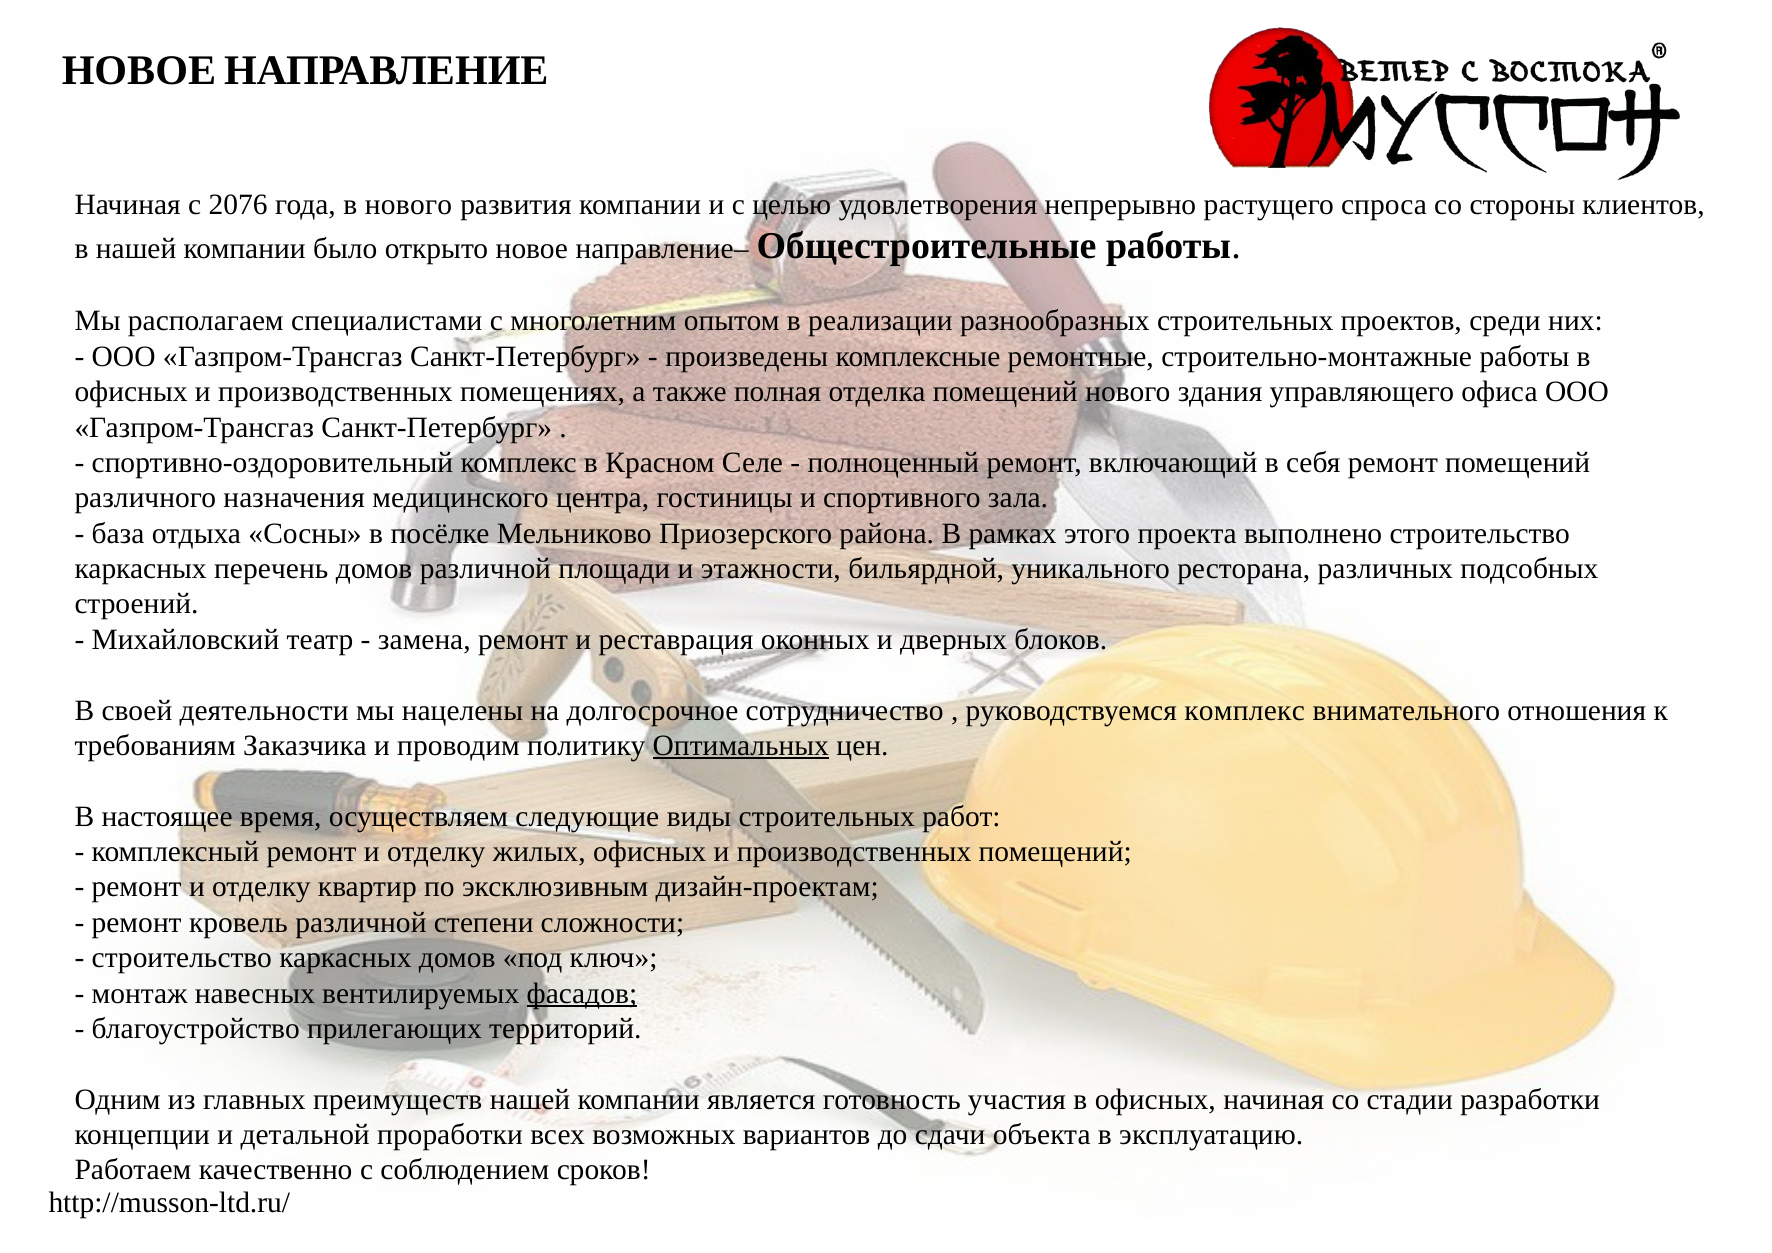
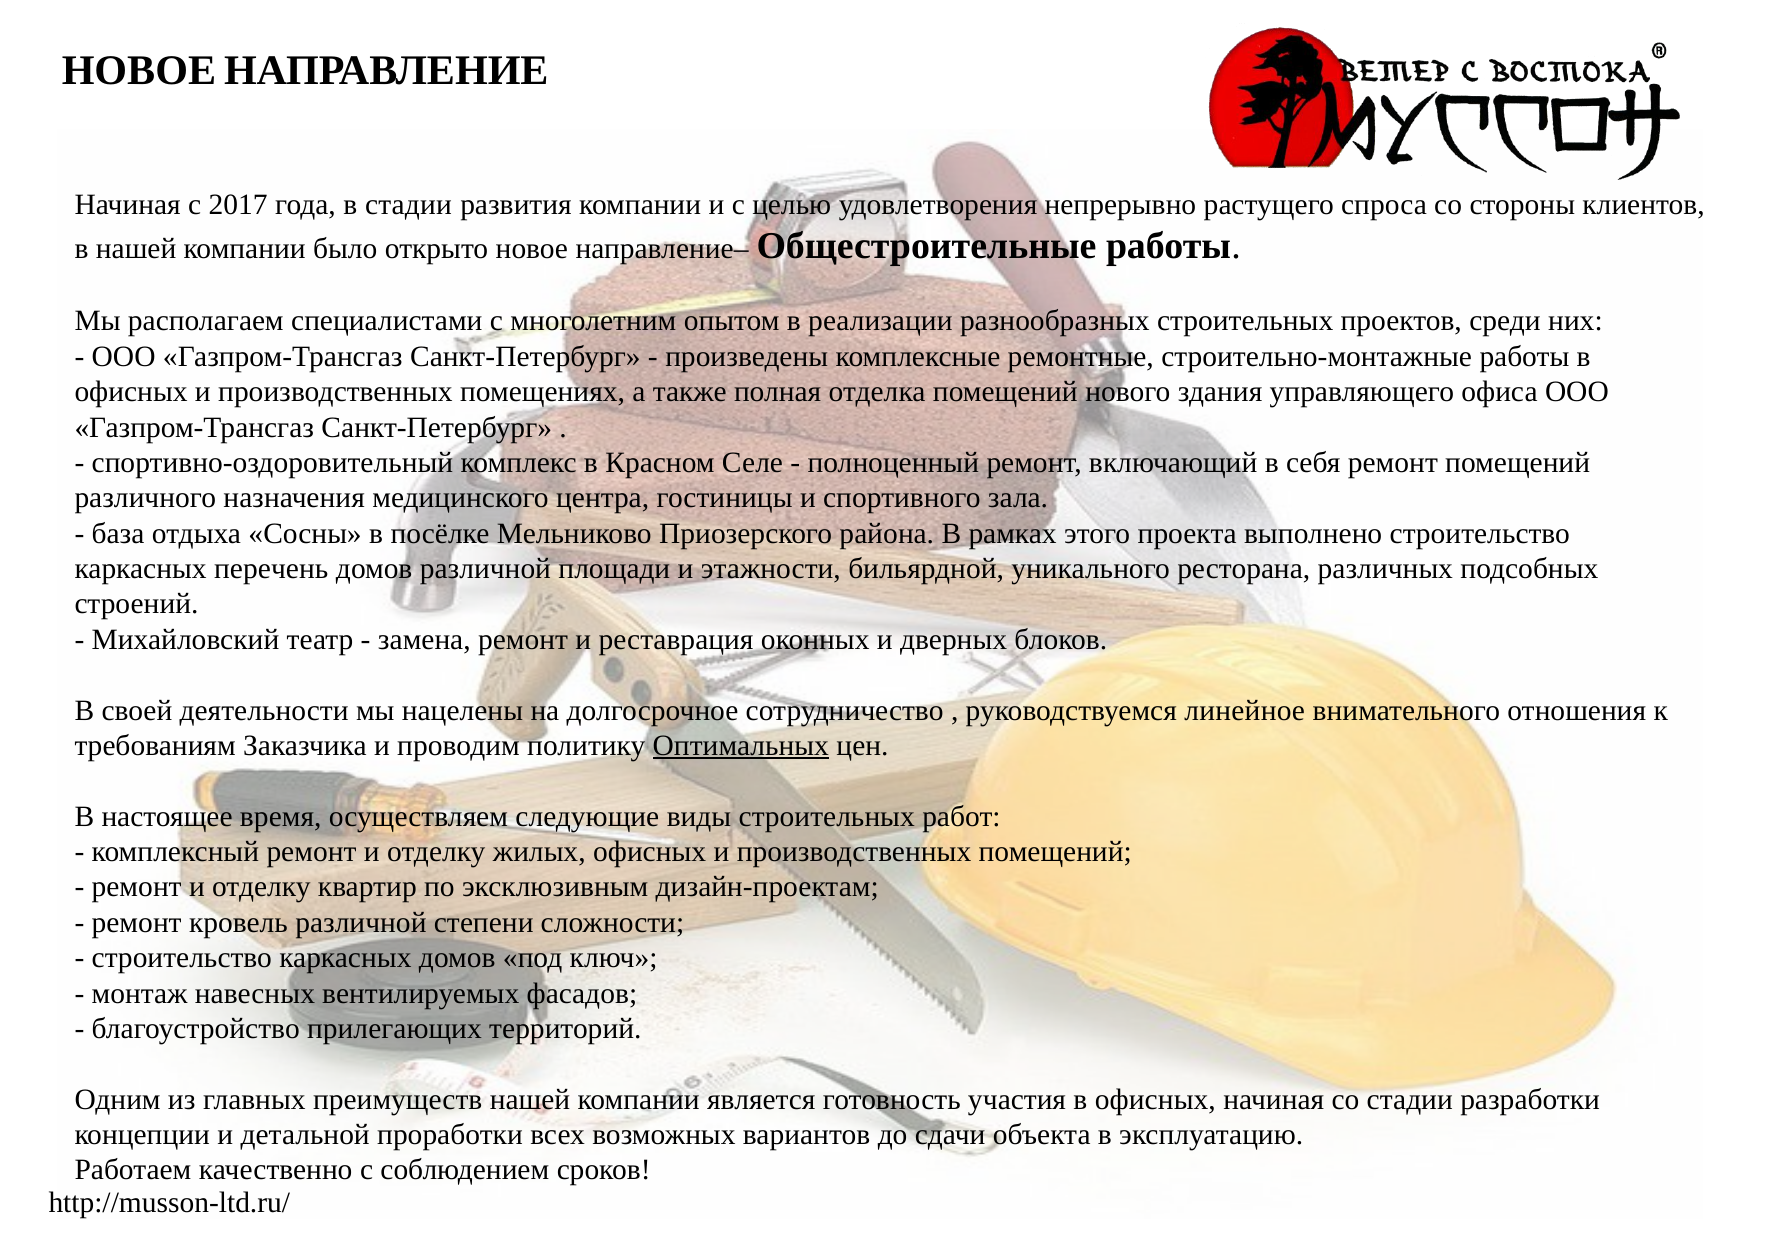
2076: 2076 -> 2017 (238, 205)
в нового: нового -> стадии (409, 205)
руководствуемся комплекс: комплекс -> линейное (1245, 710)
фасадов underline: present -> none (582, 993)
